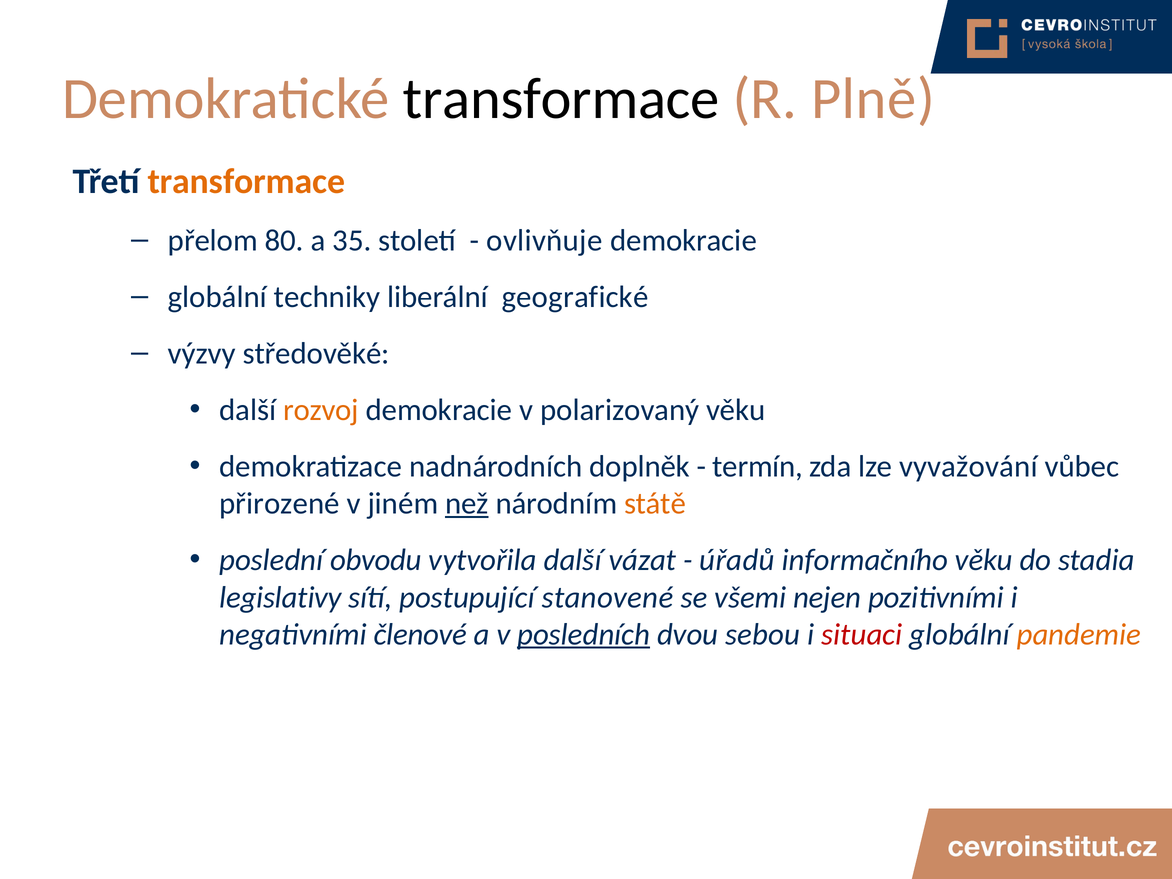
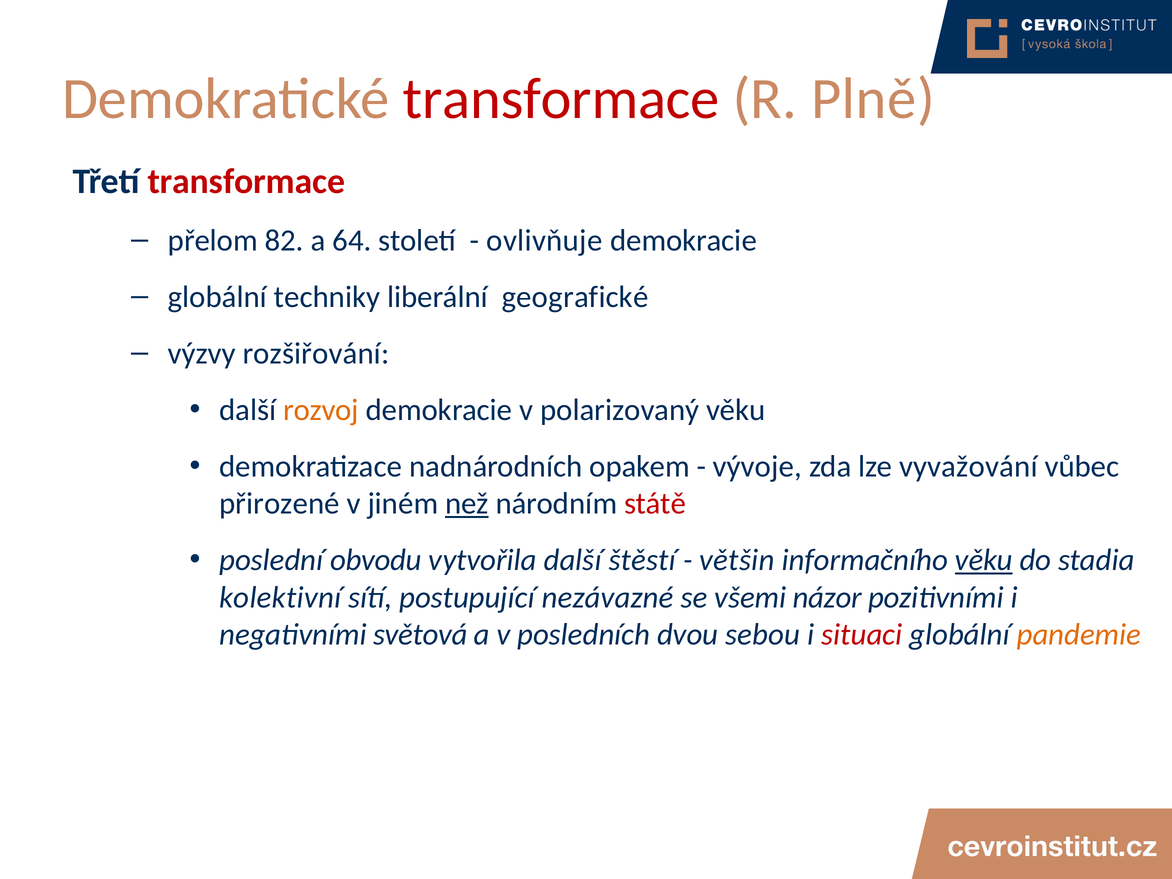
transformace colour: black -> red (561, 99)
transformace colour: orange -> red (246, 181)
80: 80 -> 82 (284, 240)
35: 35 -> 64 (352, 240)
středověké: středověké -> rozšiřování (316, 353)
doplněk: doplněk -> opakem (640, 467)
termín: termín -> vývoje (757, 467)
státě colour: orange -> red (655, 504)
vázat: vázat -> štěstí (642, 560)
úřadů: úřadů -> většin (737, 560)
věku underline: none -> present (984, 560)
legislativy: legislativy -> kolektivní (280, 597)
stanovené: stanovené -> nezávazné (608, 597)
nejen: nejen -> názor (827, 597)
členové: členové -> světová (420, 634)
posledních underline: present -> none (584, 634)
